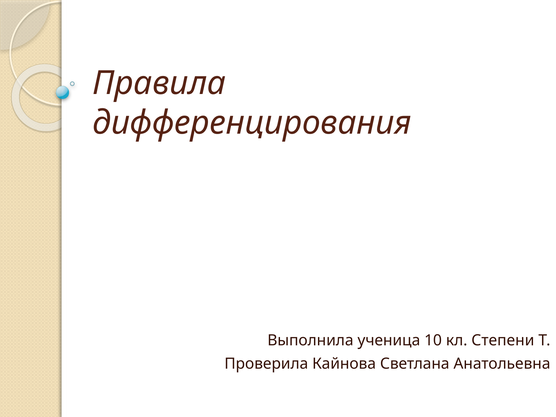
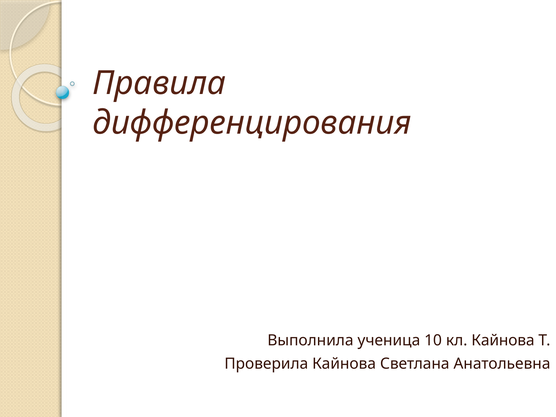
кл Степени: Степени -> Кайнова (503, 340)
